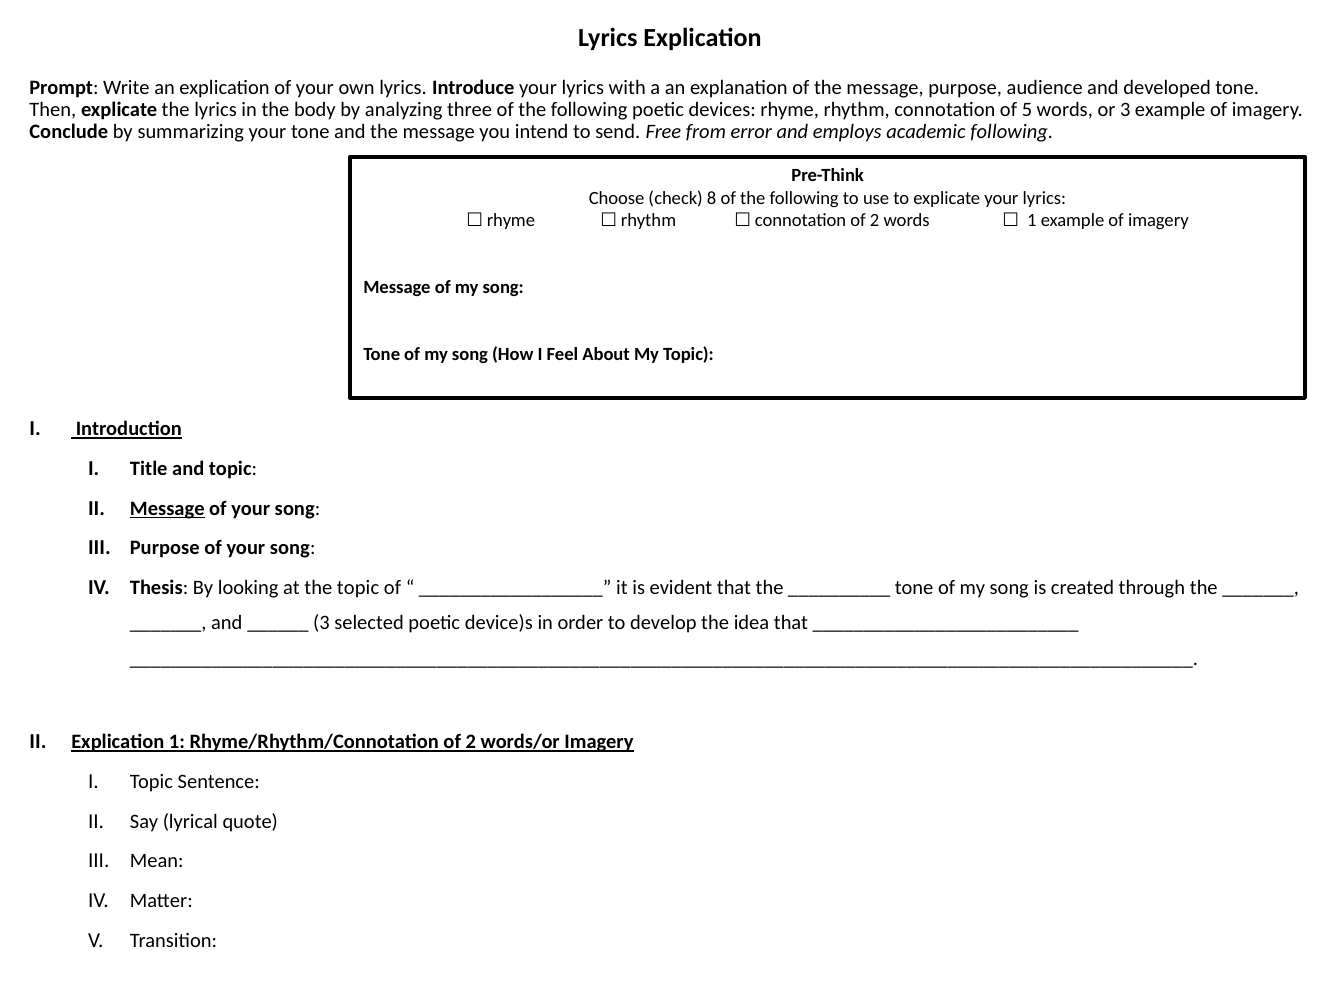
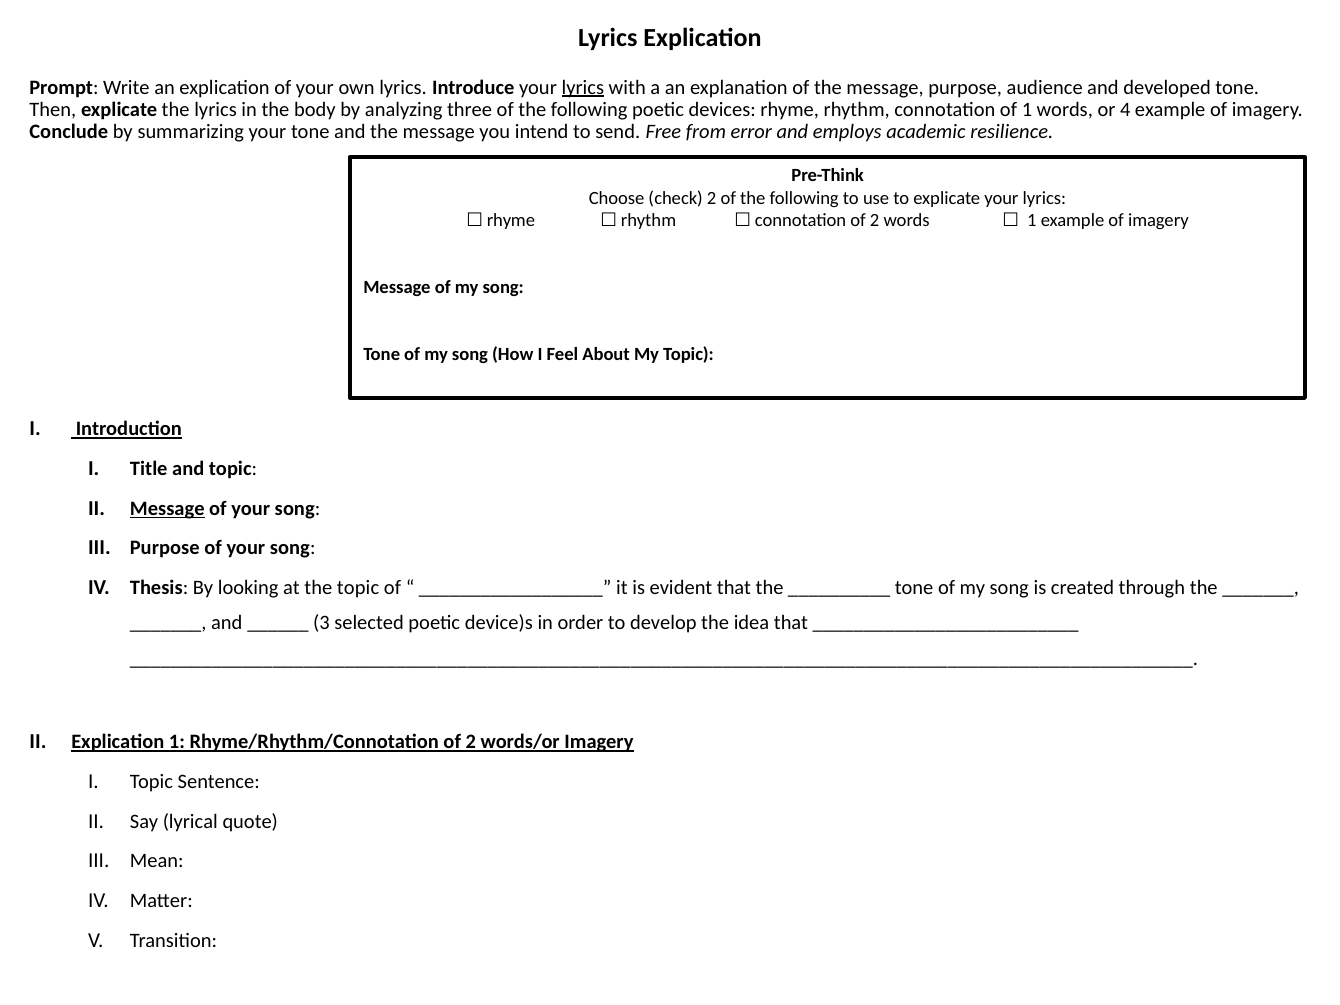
lyrics underline: none -> present (583, 87)
of 5: 5 -> 1 (1027, 109)
or 3: 3 -> 4 (1125, 109)
academic following: following -> resilience (1012, 131)
check 8: 8 -> 2 (712, 198)
